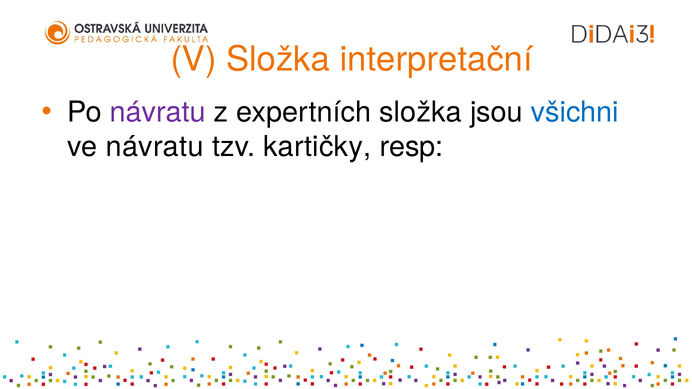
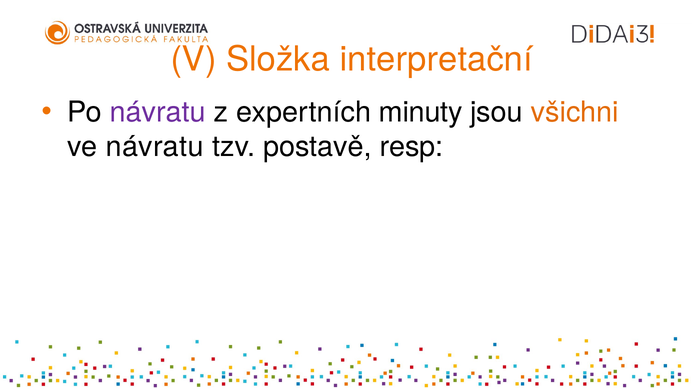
expertních složka: složka -> minuty (421, 112)
všichni colour: blue -> orange (575, 112)
kartičky: kartičky -> postavě (317, 147)
